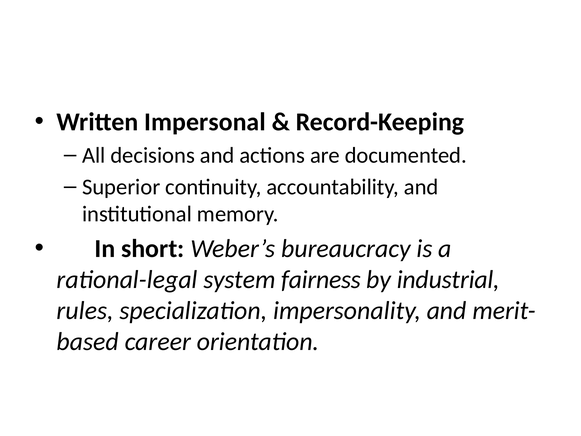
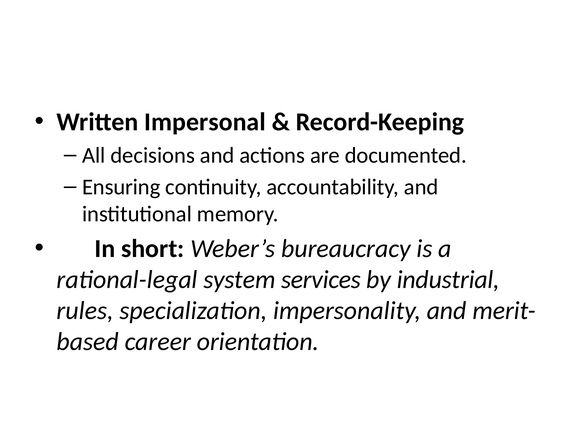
Superior: Superior -> Ensuring (121, 187)
fairness: fairness -> services (321, 279)
